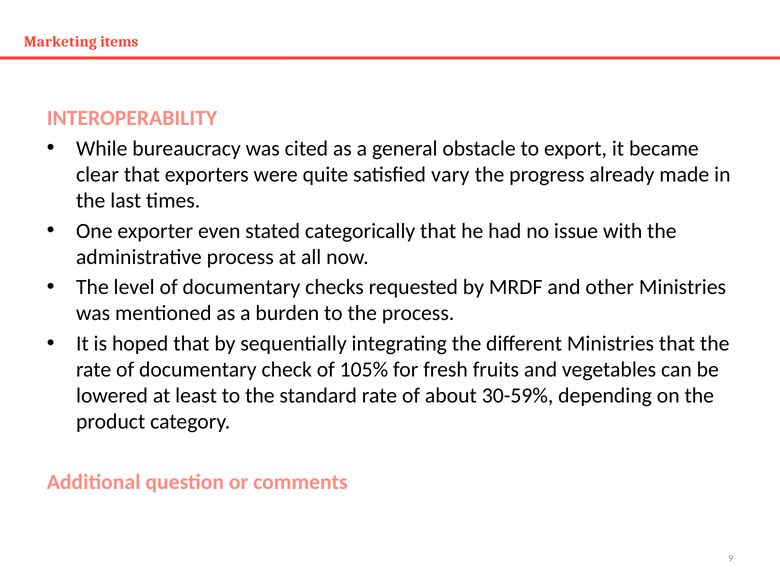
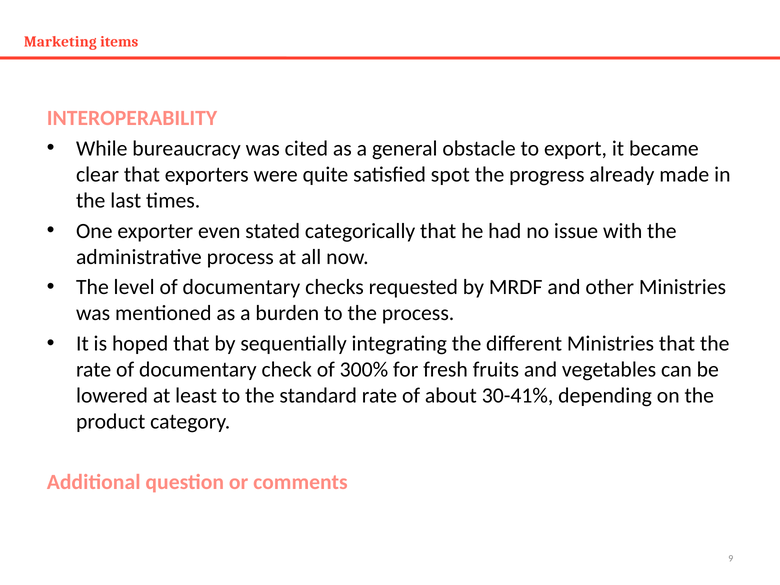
vary: vary -> spot (450, 175)
105%: 105% -> 300% (364, 370)
30-59%: 30-59% -> 30-41% (518, 396)
